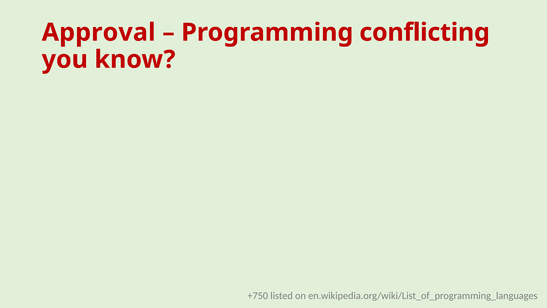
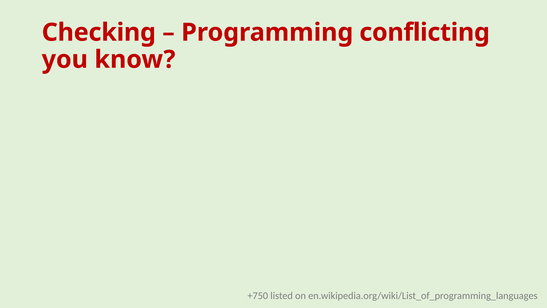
Approval: Approval -> Checking (99, 32)
